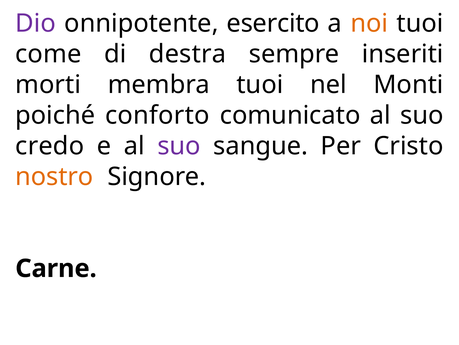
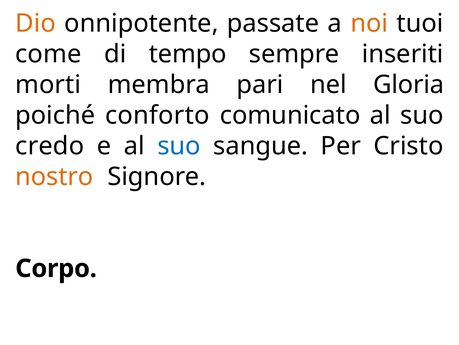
Dio colour: purple -> orange (36, 23)
esercito: esercito -> passate (273, 23)
destra: destra -> tempo (188, 54)
membra tuoi: tuoi -> pari (260, 84)
Monti: Monti -> Gloria (409, 84)
suo colour: purple -> blue (179, 146)
Carne: Carne -> Corpo (56, 268)
